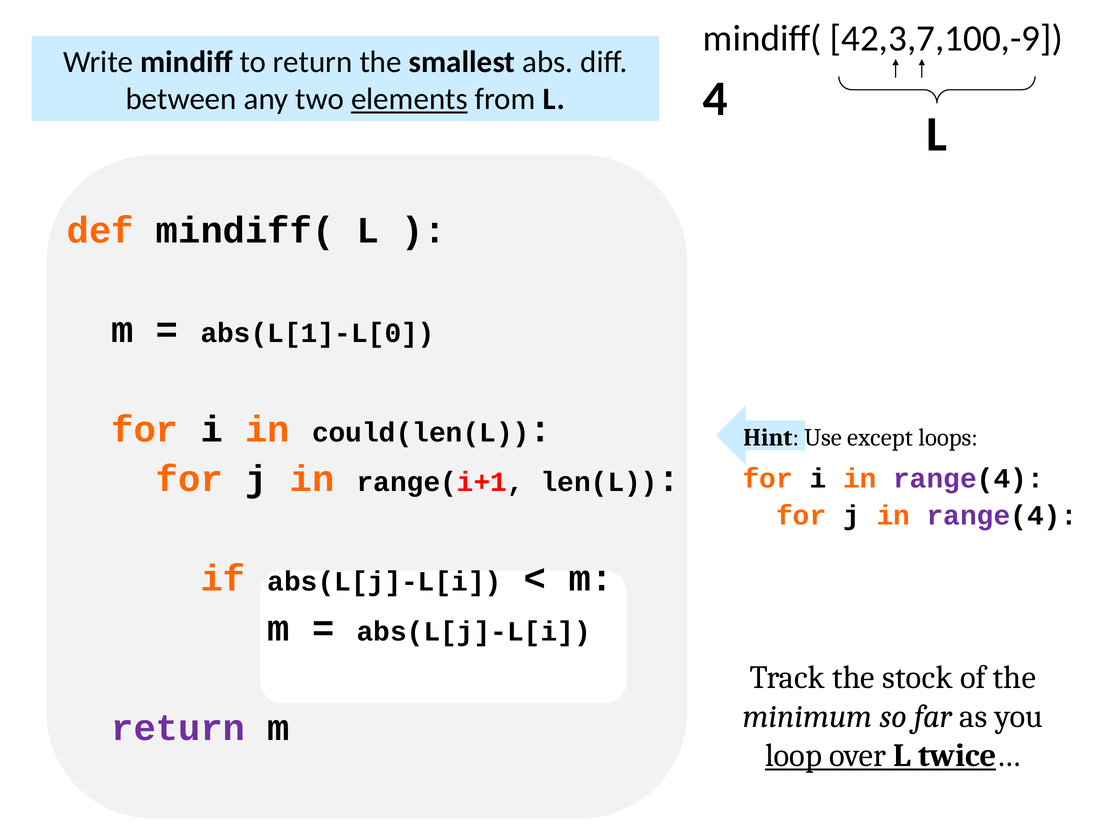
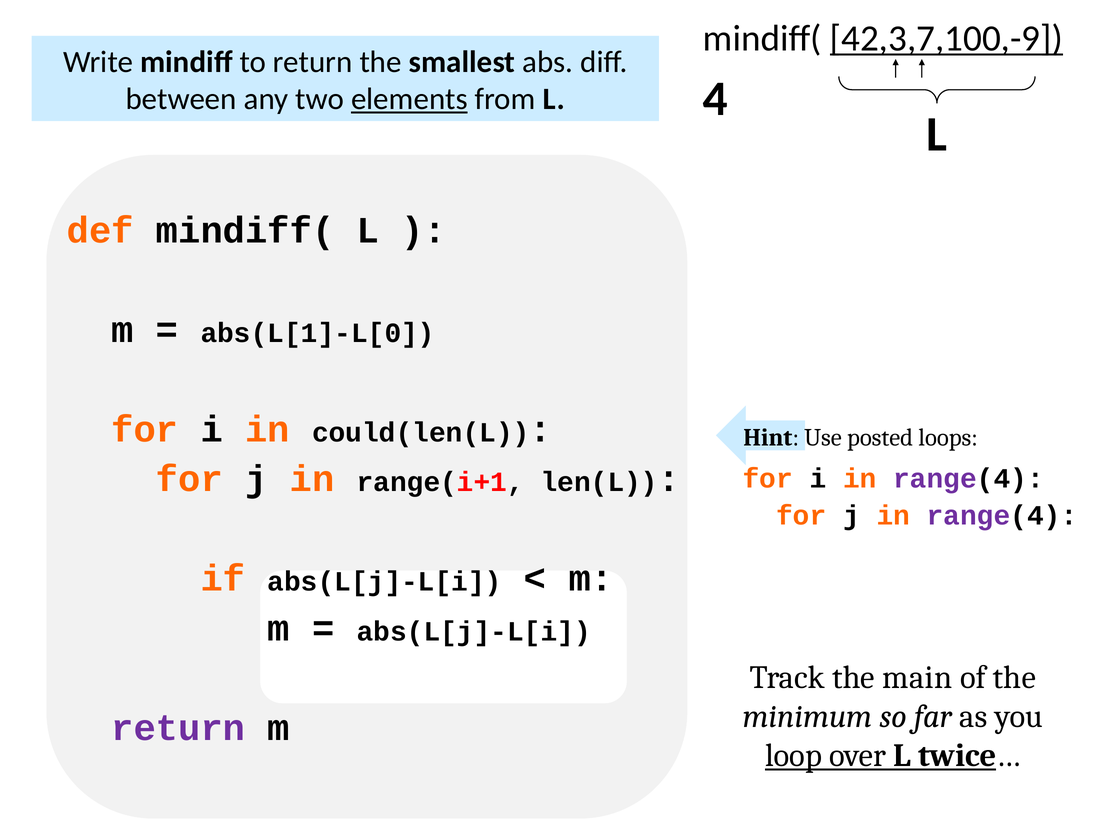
42,3,7,100,-9 underline: none -> present (946, 39)
except: except -> posted (880, 438)
stock: stock -> main (917, 678)
